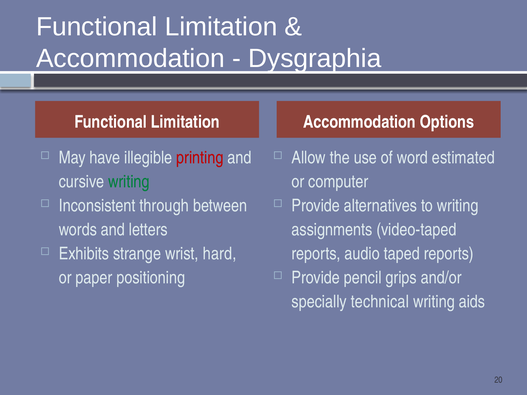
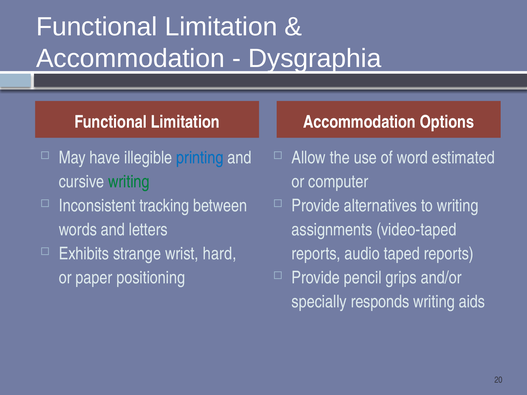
printing colour: red -> blue (200, 158)
through: through -> tracking (164, 206)
technical: technical -> responds (380, 302)
